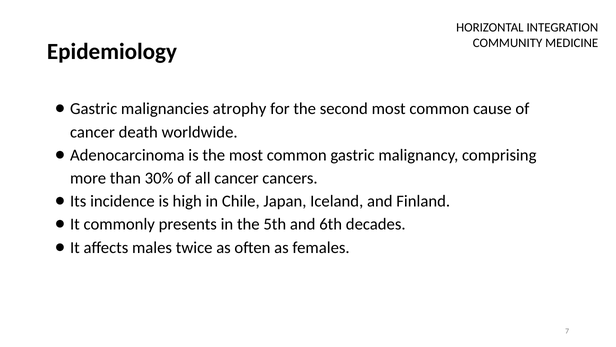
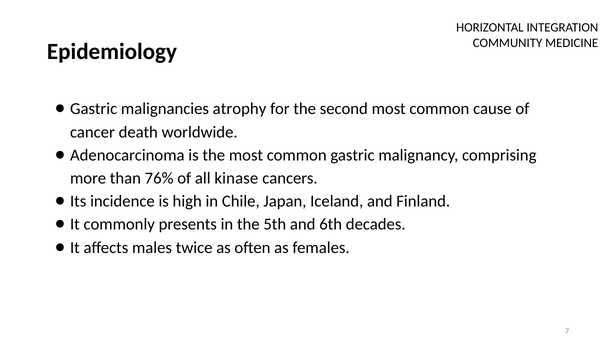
30%: 30% -> 76% (159, 178)
all cancer: cancer -> kinase (236, 178)
